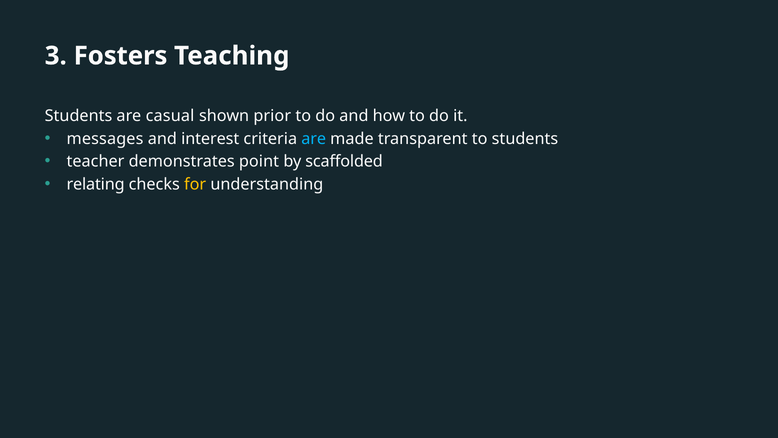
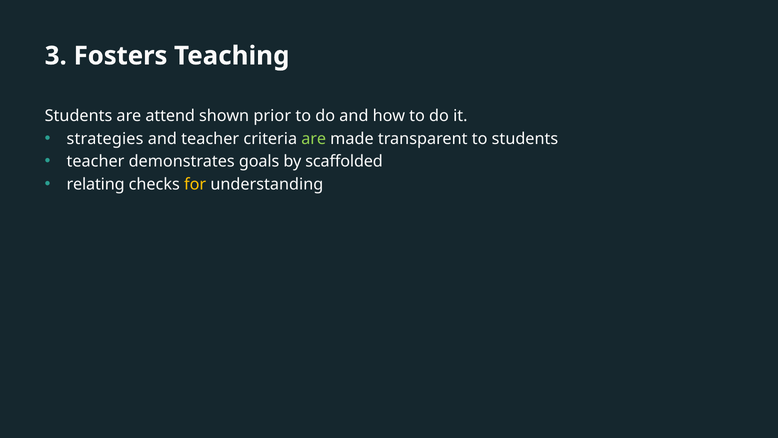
casual: casual -> attend (170, 116)
messages: messages -> strategies (105, 139)
and interest: interest -> teacher (210, 139)
are colour: light blue -> light green (314, 139)
point: point -> goals (259, 161)
